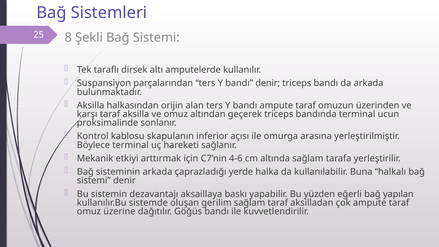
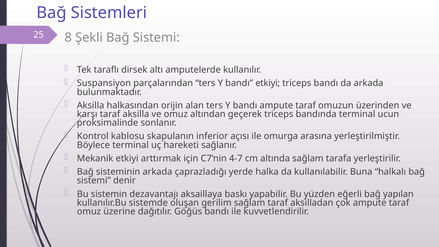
bandı denir: denir -> etkiyi (268, 83)
4-6: 4-6 -> 4-7 (236, 158)
